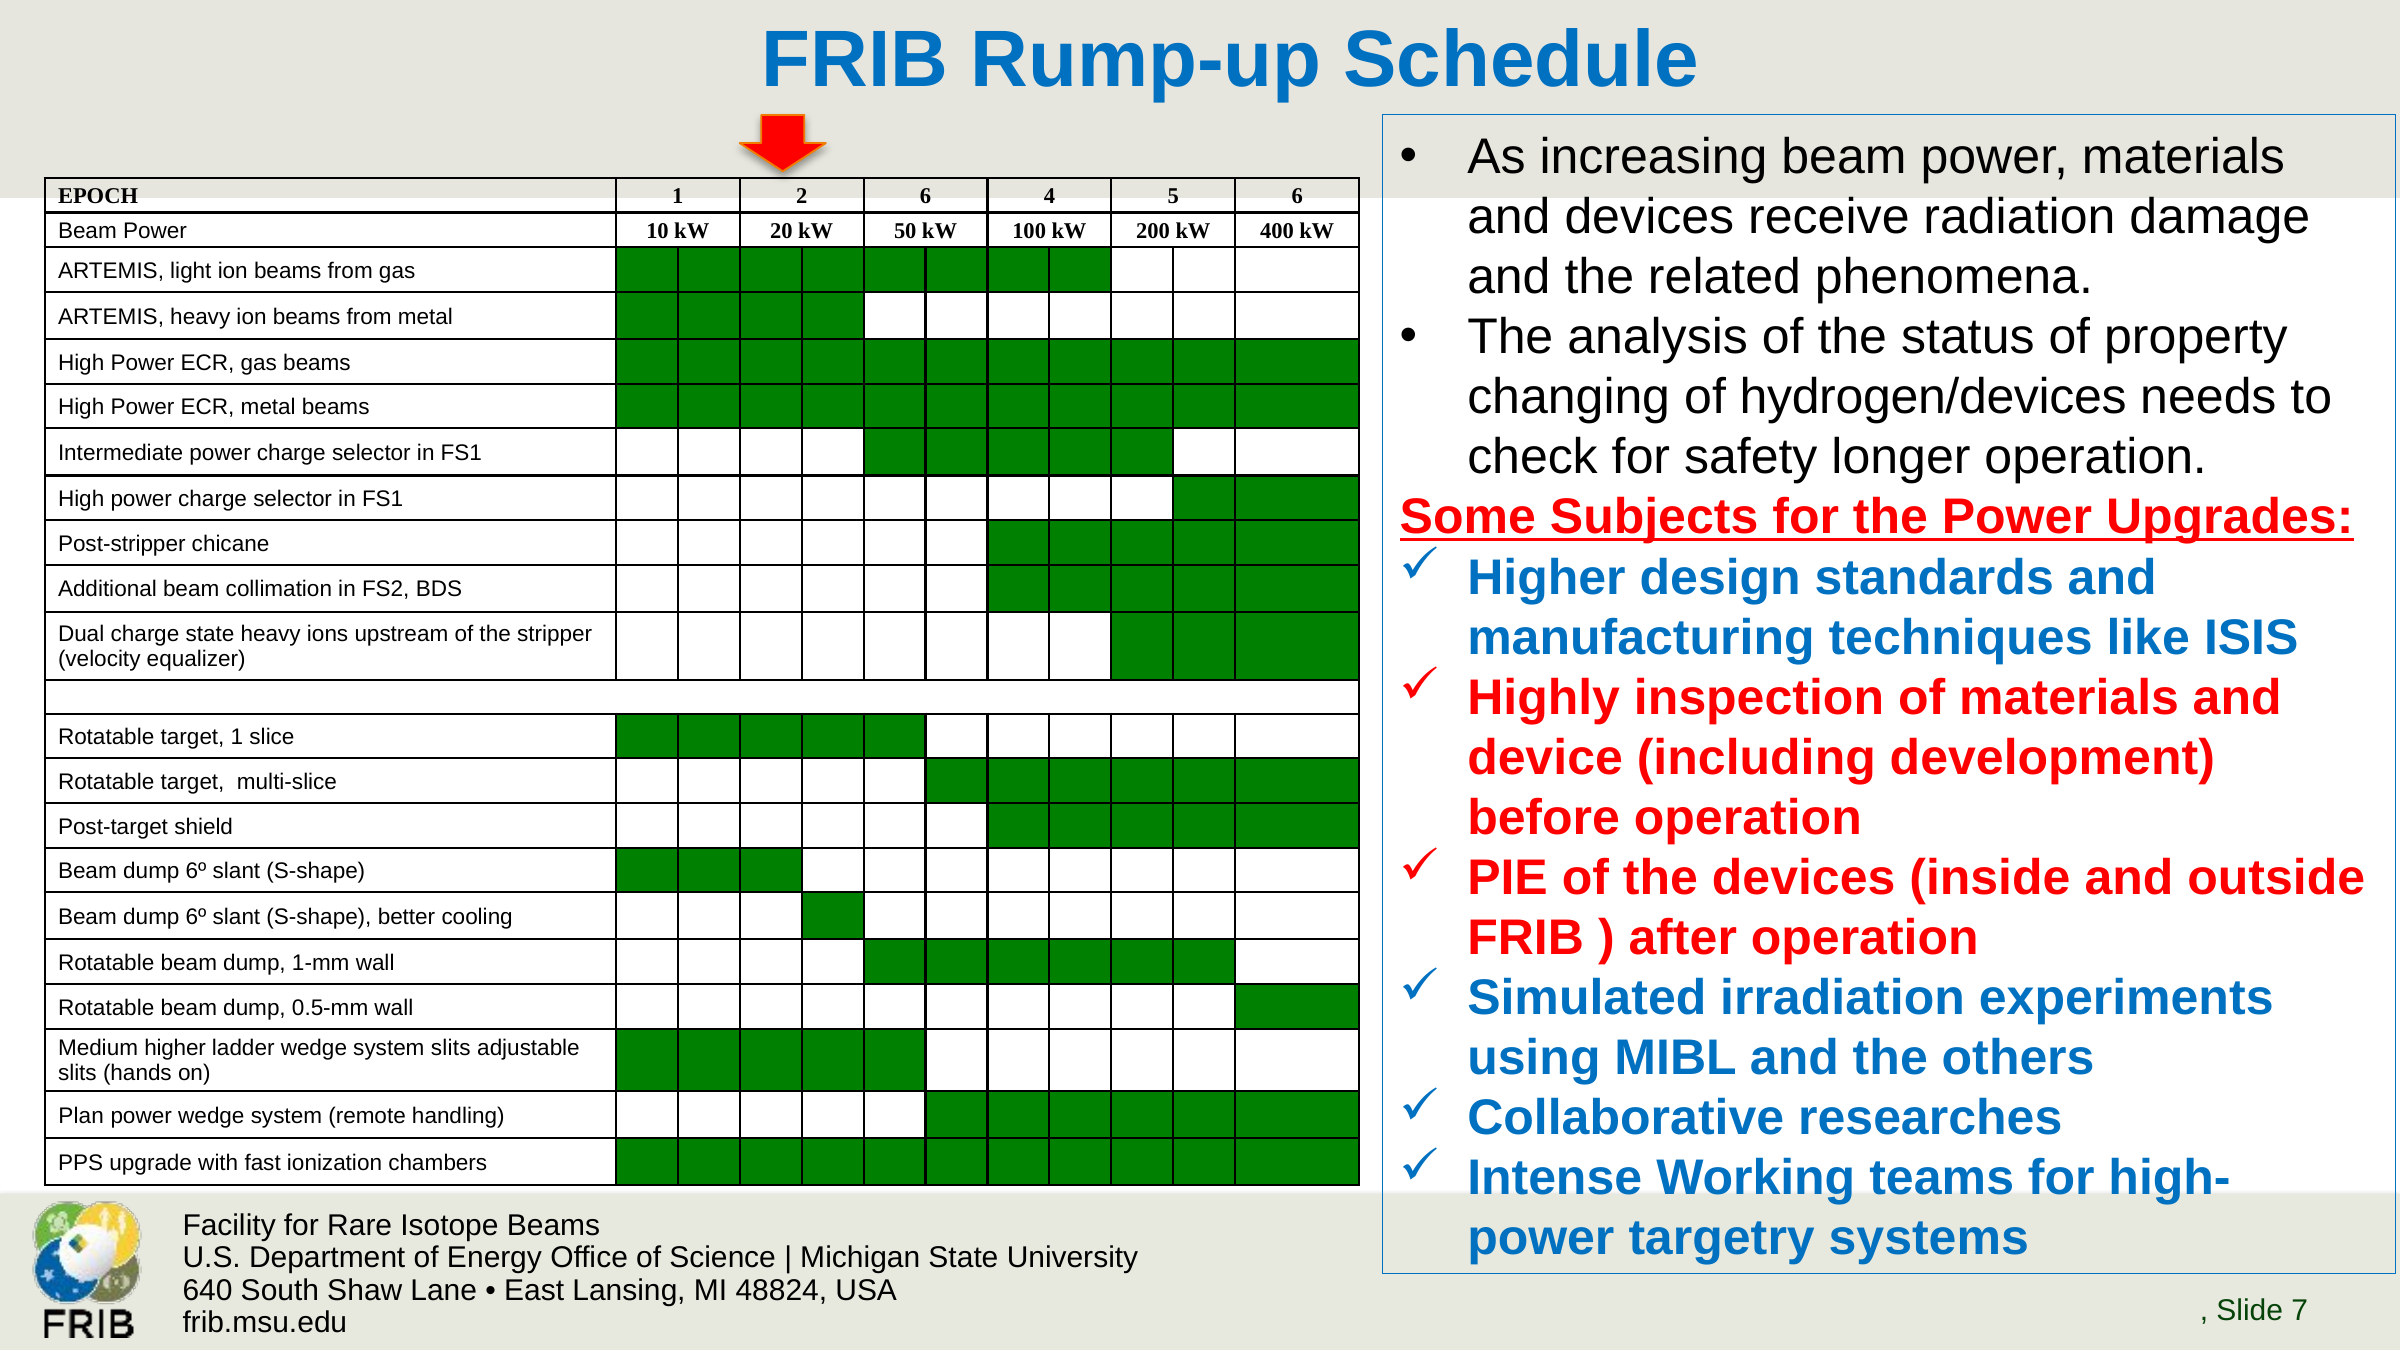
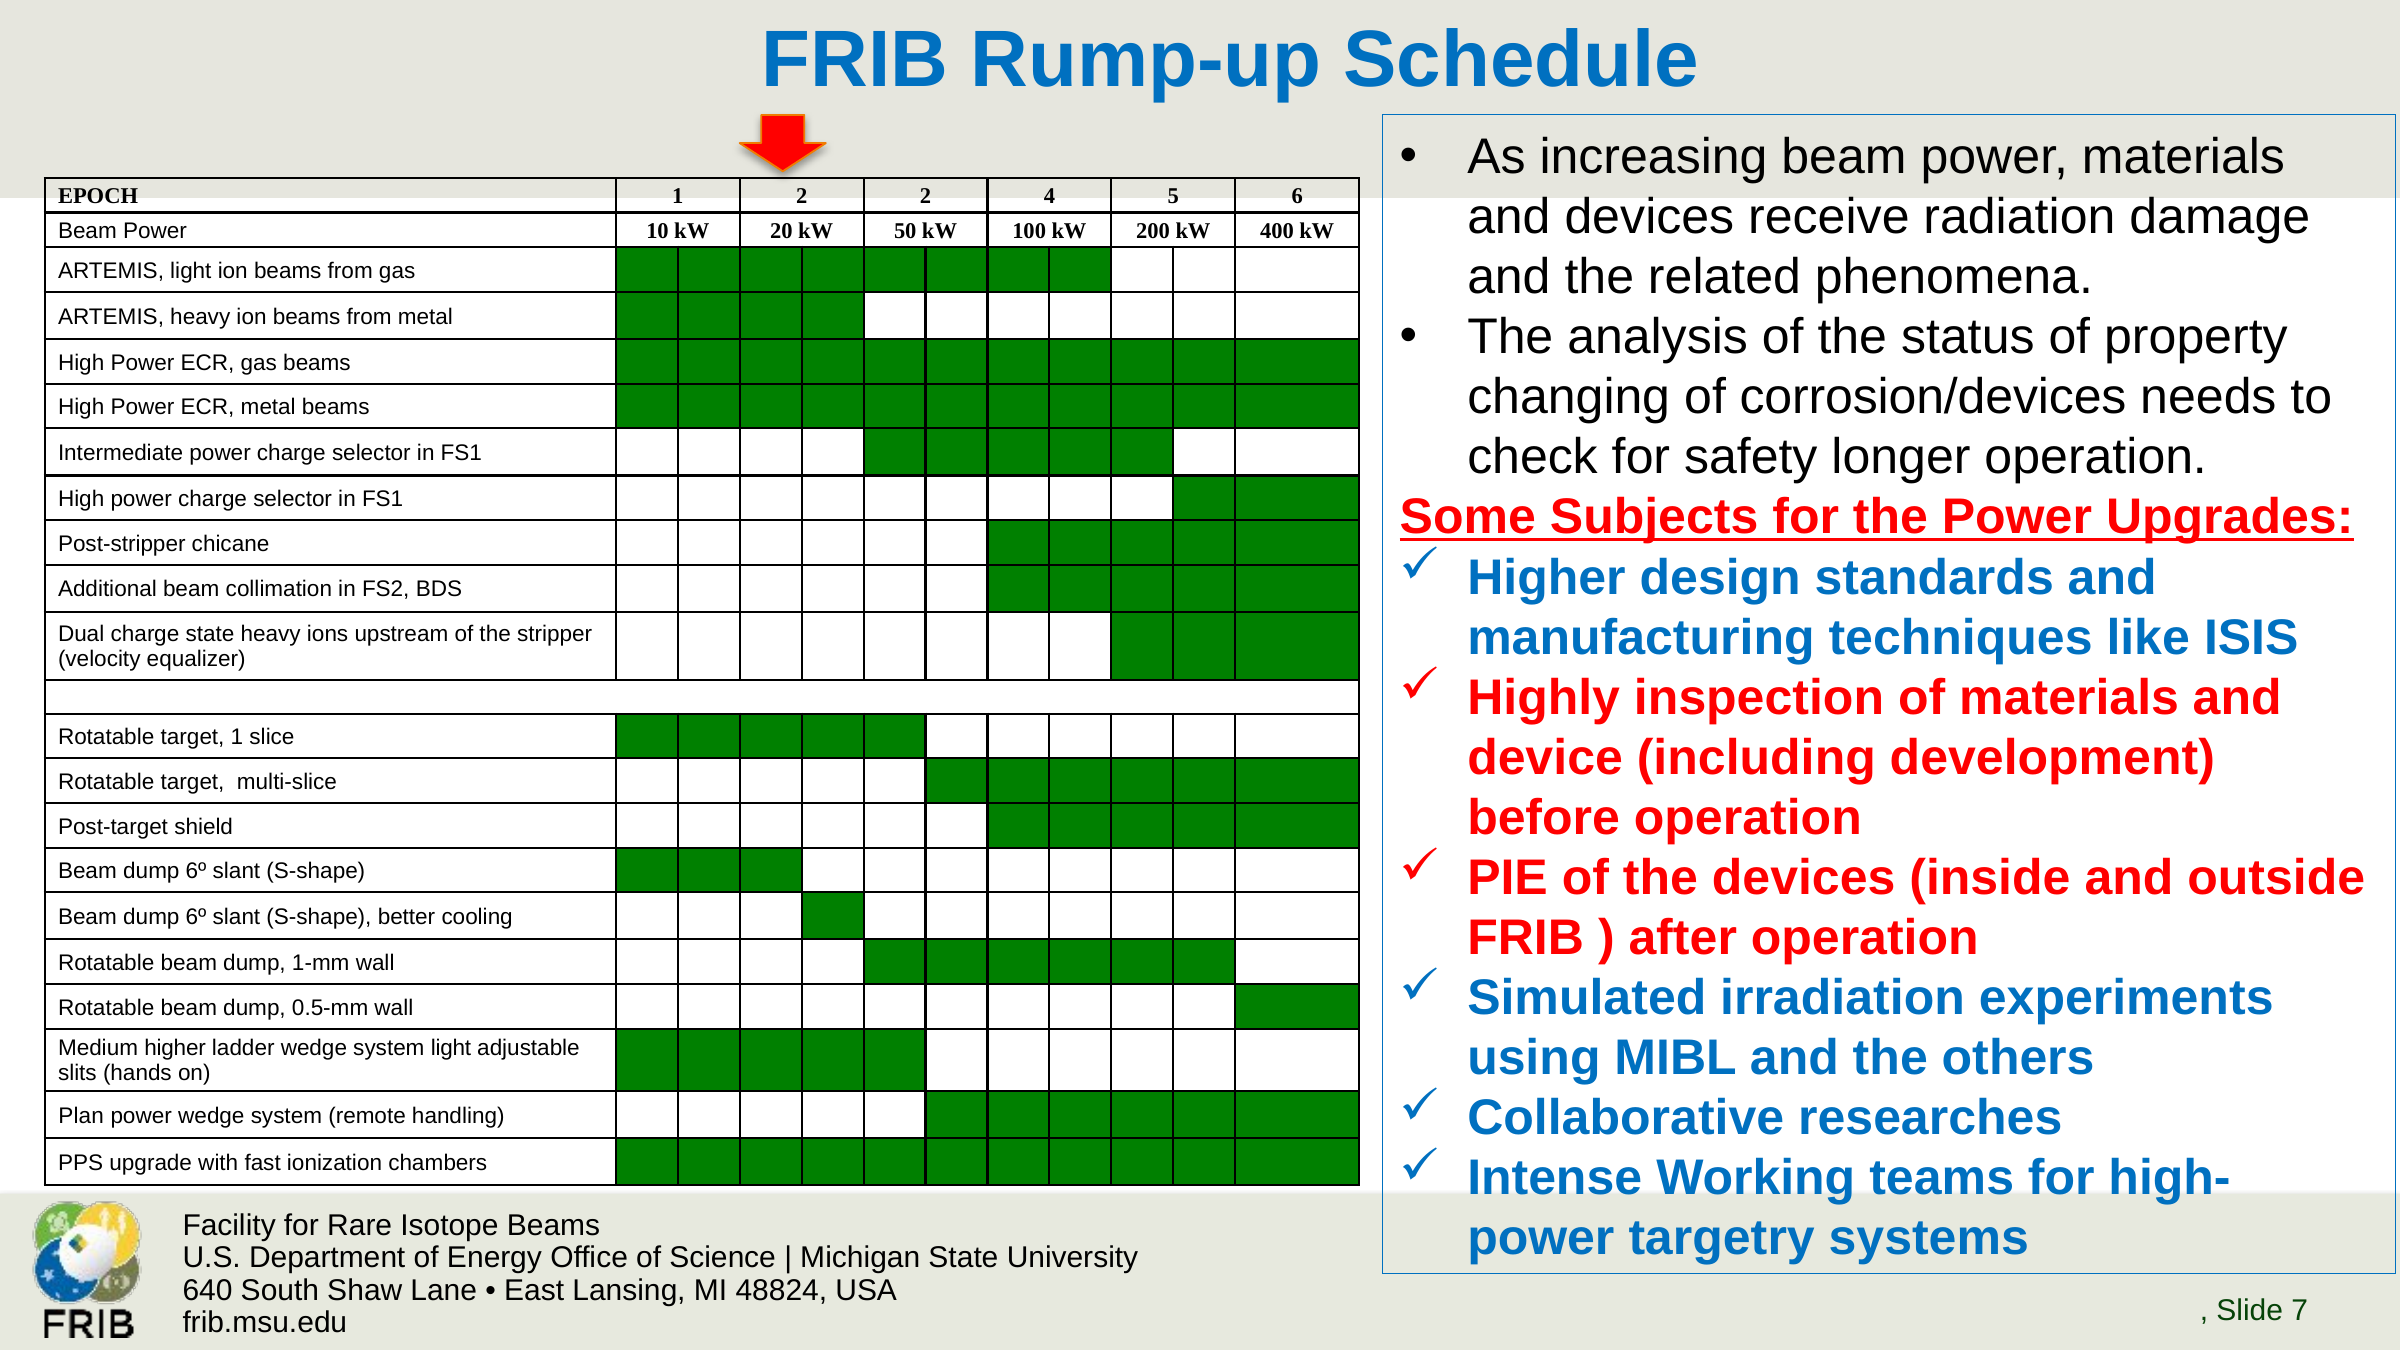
2 6: 6 -> 2 (926, 197)
hydrogen/devices: hydrogen/devices -> corrosion/devices (1933, 397)
system slits: slits -> light (451, 1048)
